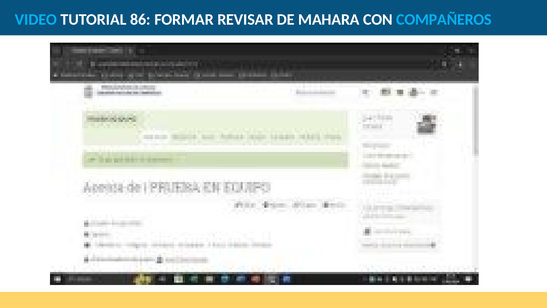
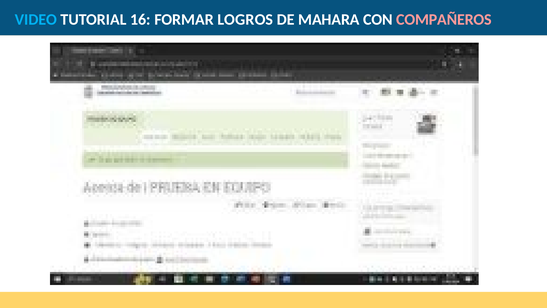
86: 86 -> 16 (140, 19)
REVISAR: REVISAR -> LOGROS (245, 19)
COMPAÑEROS colour: light blue -> pink (444, 19)
